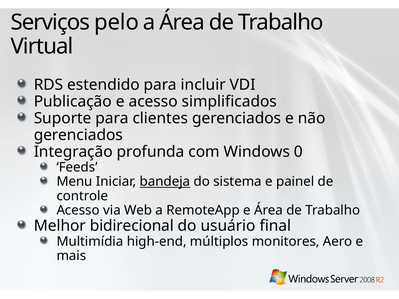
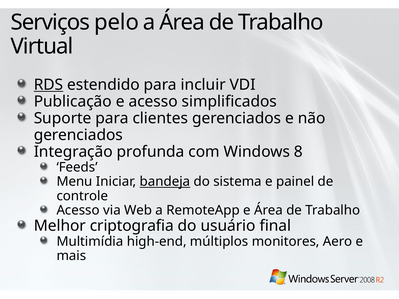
RDS underline: none -> present (49, 85)
0: 0 -> 8 (298, 152)
bidirecional: bidirecional -> criptografia (132, 226)
